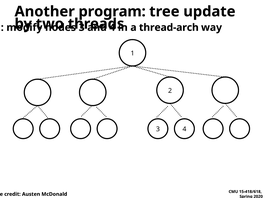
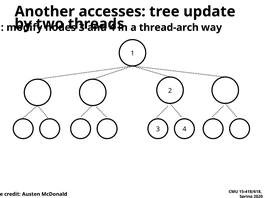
program: program -> accesses (112, 12)
